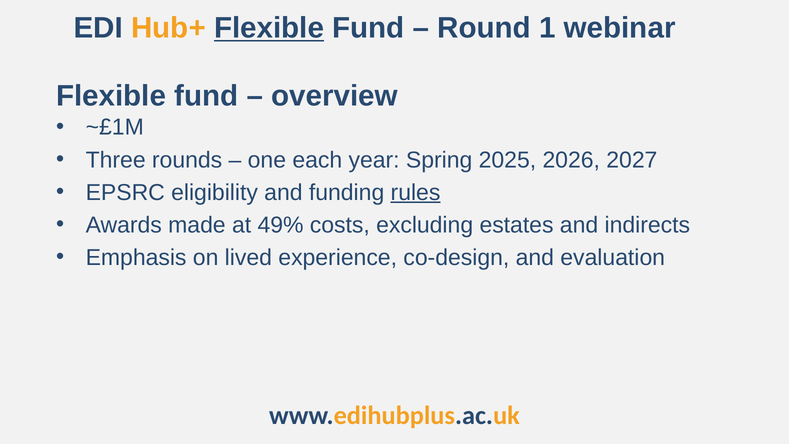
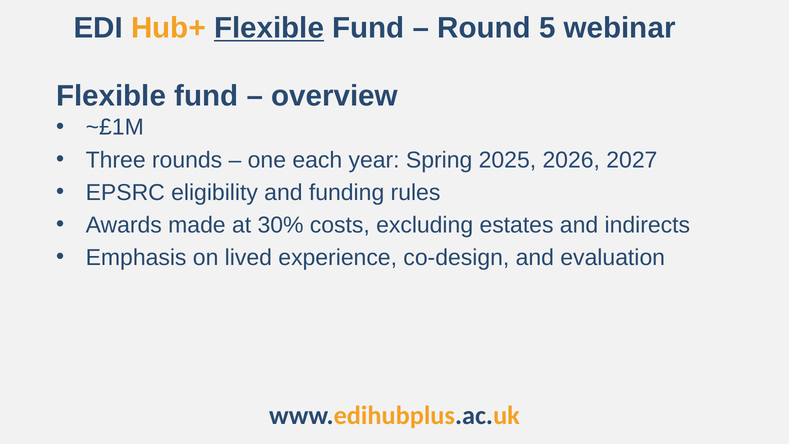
1: 1 -> 5 (547, 28)
rules underline: present -> none (416, 192)
49%: 49% -> 30% (281, 225)
